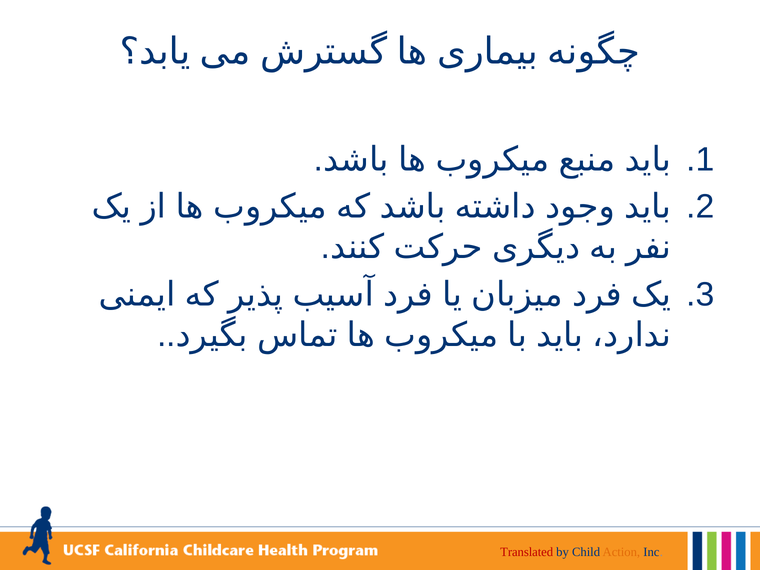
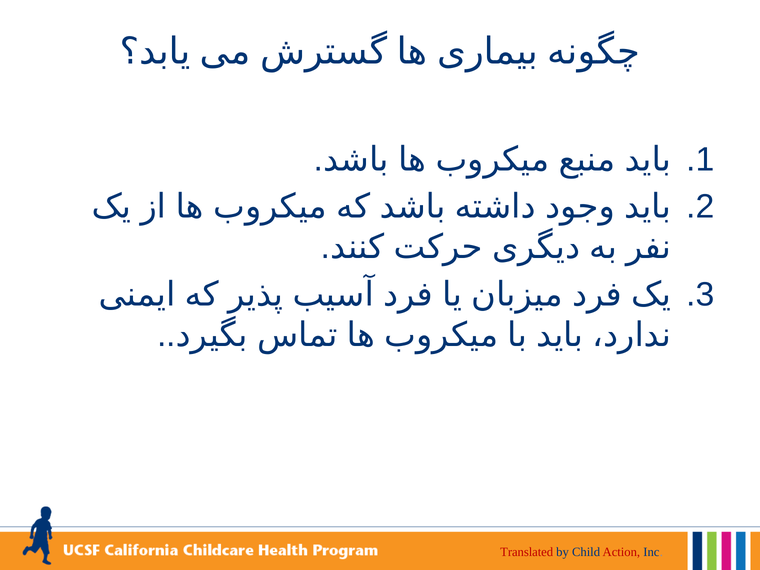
Action colour: orange -> red (621, 552)
